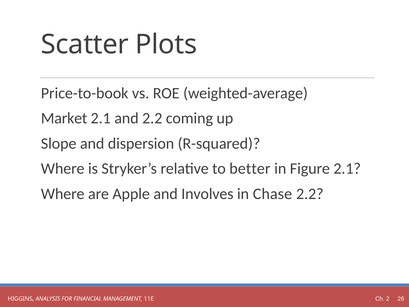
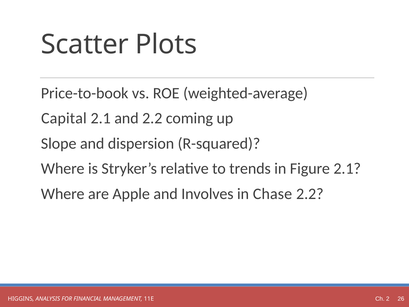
Market: Market -> Capital (64, 118)
better: better -> trends (250, 169)
